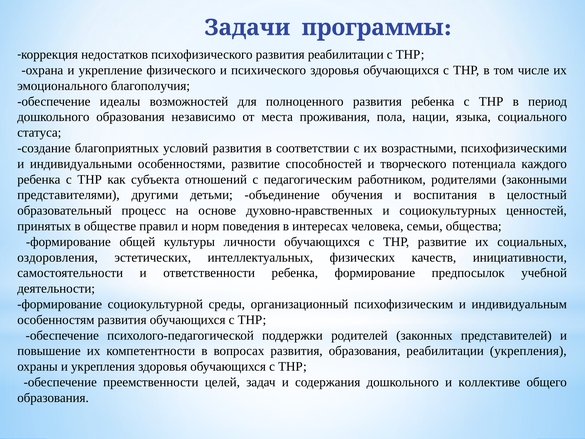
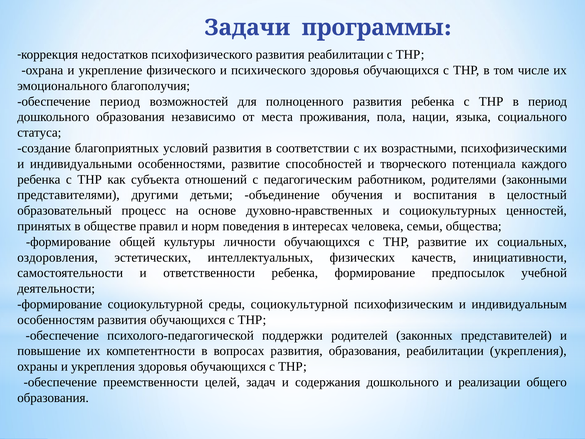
обеспечение идеалы: идеалы -> период (120, 101)
среды организационный: организационный -> социокультурной (300, 304)
коллективе: коллективе -> реализации (489, 382)
